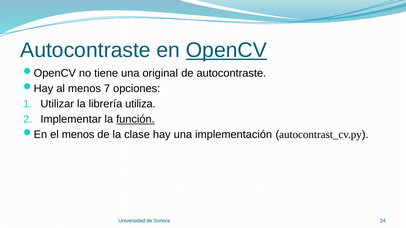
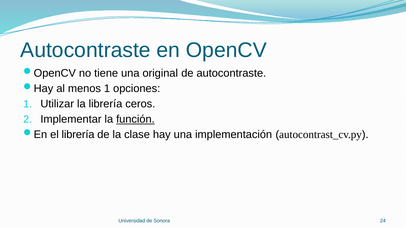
OpenCV underline: present -> none (226, 50)
menos 7: 7 -> 1 (107, 89)
utiliza: utiliza -> ceros (140, 104)
el menos: menos -> librería (78, 135)
